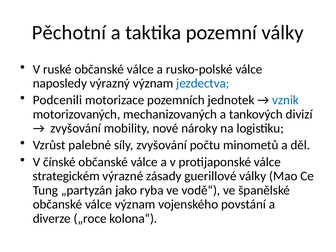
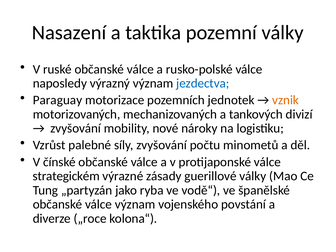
Pěchotní: Pěchotní -> Nasazení (69, 33)
Podcenili: Podcenili -> Paraguay (57, 100)
vznik colour: blue -> orange (286, 100)
